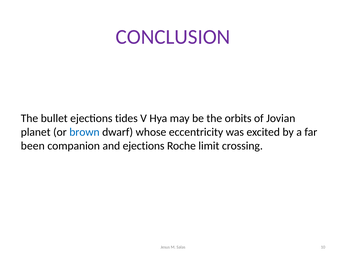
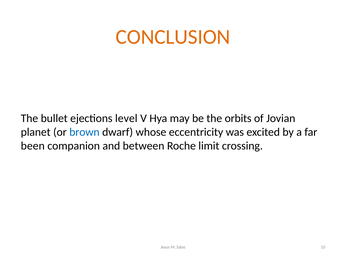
CONCLUSION colour: purple -> orange (173, 37)
tides: tides -> level (126, 118)
and ejections: ejections -> between (144, 146)
